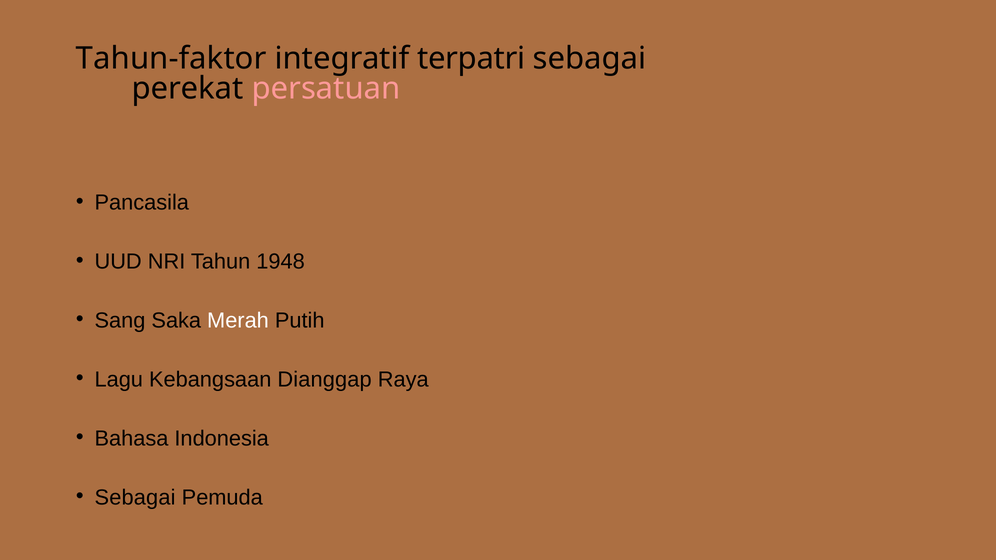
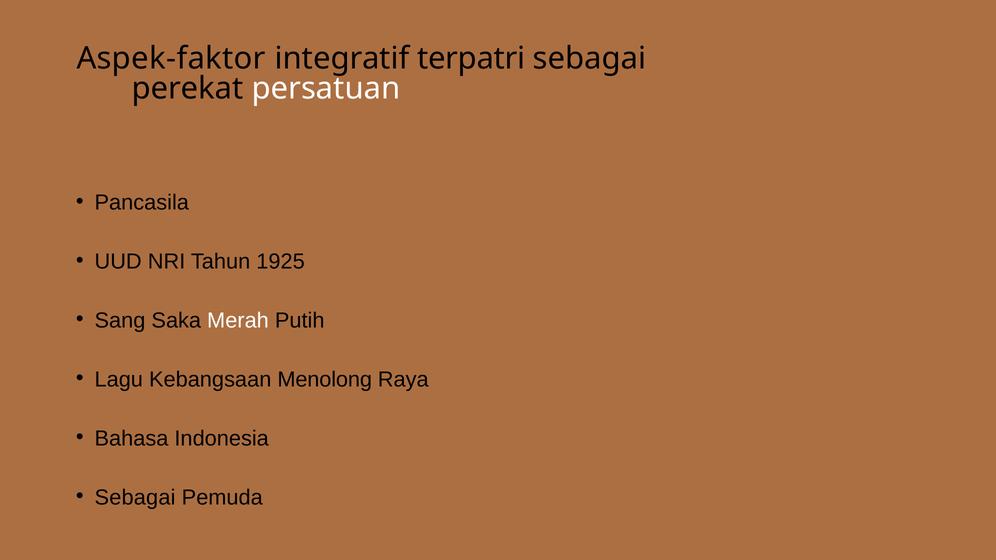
Tahun-faktor: Tahun-faktor -> Aspek-faktor (171, 58)
persatuan colour: pink -> white (326, 89)
1948: 1948 -> 1925 (281, 262)
Dianggap: Dianggap -> Menolong (325, 380)
